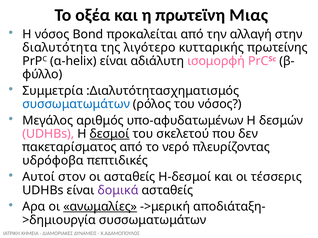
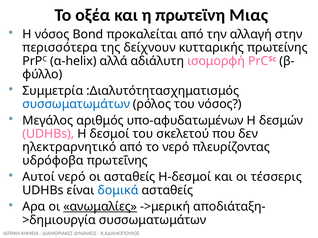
διαλυτότητα: διαλυτότητα -> περισσότερα (60, 48)
λιγότερο: λιγότερο -> δείχνουν (150, 48)
α-helix είναι: είναι -> αλλά (114, 61)
δεσμοί underline: present -> none (110, 134)
πακεταρίσματος: πακεταρίσματος -> ηλεκτραρνητικό (69, 147)
πεπτιδικές: πεπτιδικές -> πρωτεΐνης (117, 161)
Αυτοί στον: στον -> νερό (72, 177)
δομικά colour: purple -> blue (118, 191)
